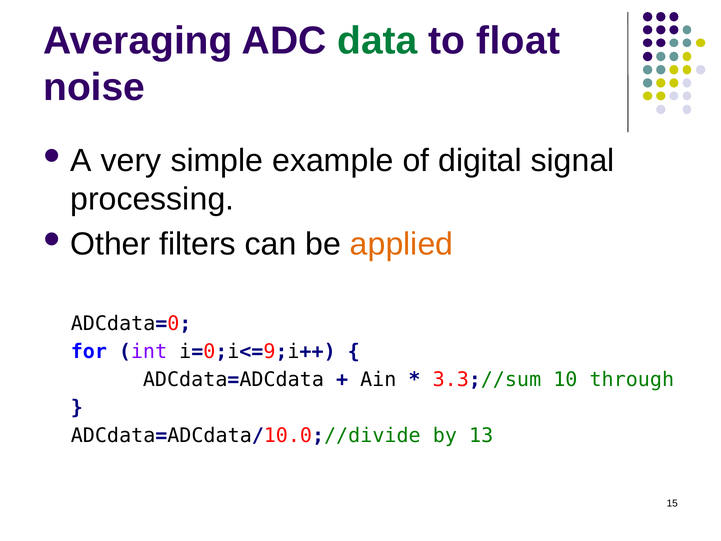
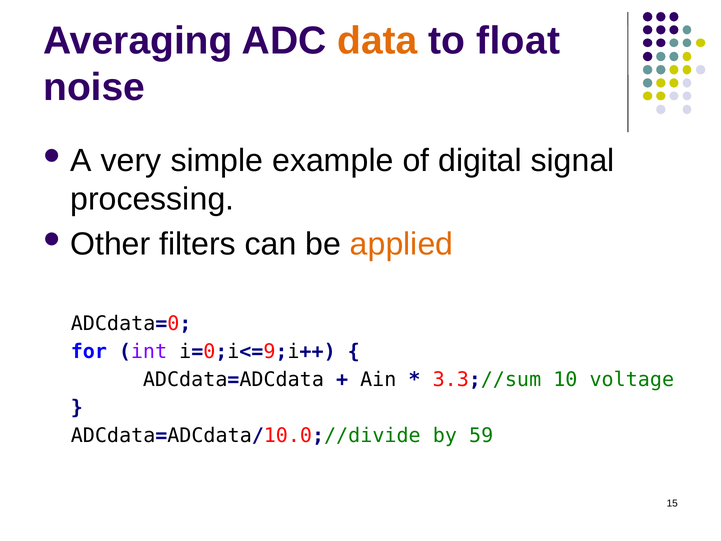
data colour: green -> orange (377, 41)
through: through -> voltage (632, 379)
13: 13 -> 59 (481, 435)
